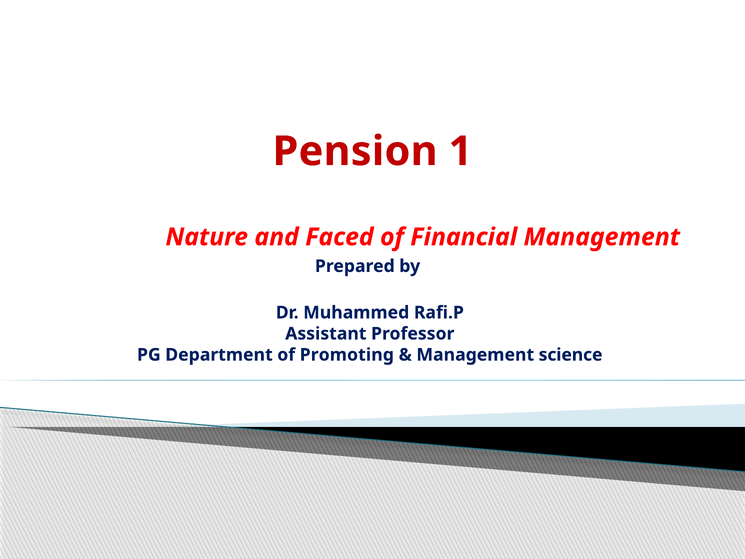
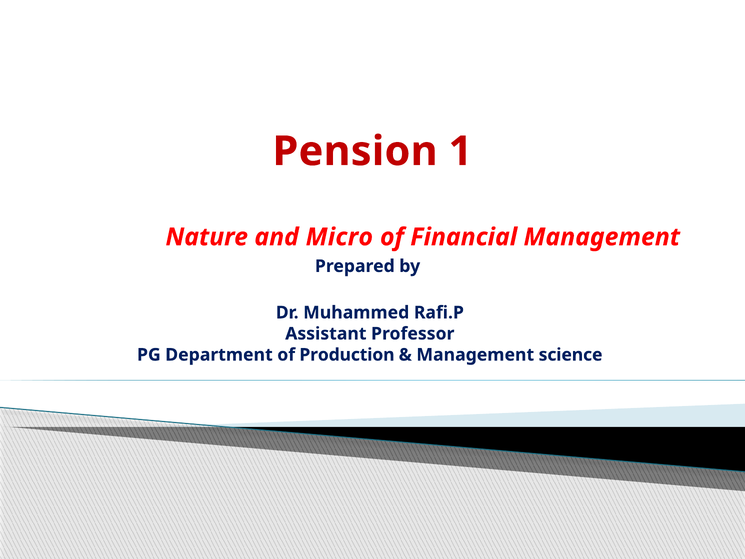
Faced: Faced -> Micro (339, 237)
Promoting: Promoting -> Production (347, 355)
